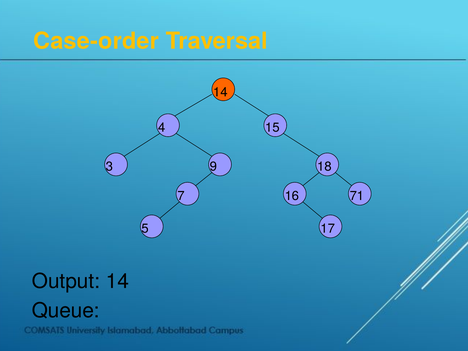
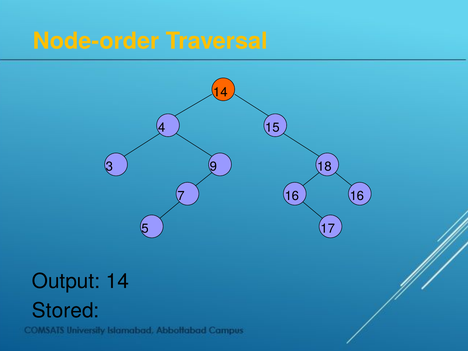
Case-order: Case-order -> Node-order (96, 41)
16 71: 71 -> 16 (357, 196)
Queue: Queue -> Stored (66, 311)
